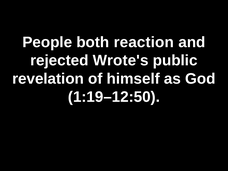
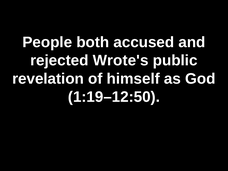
reaction: reaction -> accused (144, 42)
